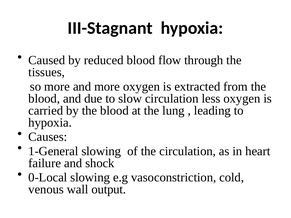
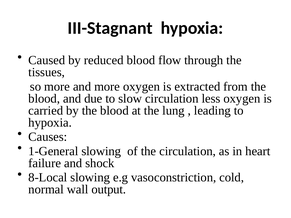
0-Local: 0-Local -> 8-Local (48, 178)
venous: venous -> normal (46, 190)
